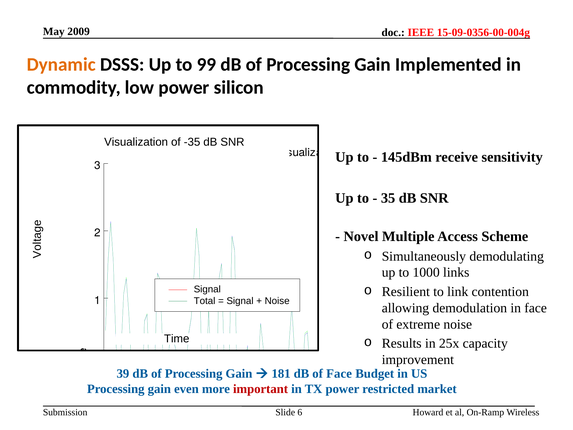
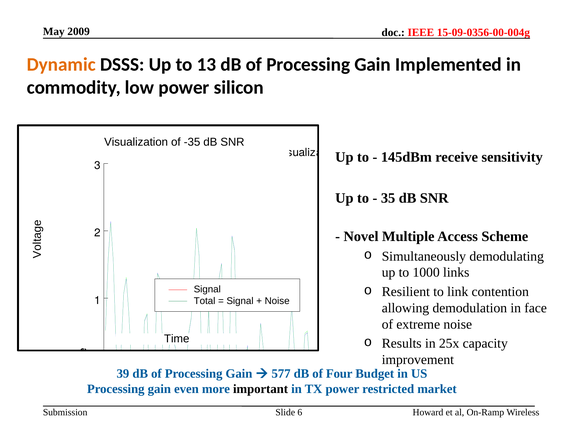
99: 99 -> 13 (206, 65)
181: 181 -> 577 (281, 373)
of Face: Face -> Four (339, 373)
important colour: red -> black (261, 389)
